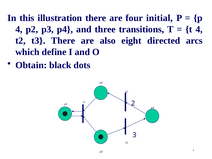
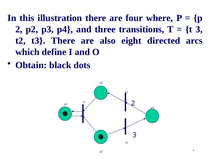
initial: initial -> where (160, 18)
4: 4 -> 2 (19, 29)
t 4: 4 -> 3 (199, 29)
